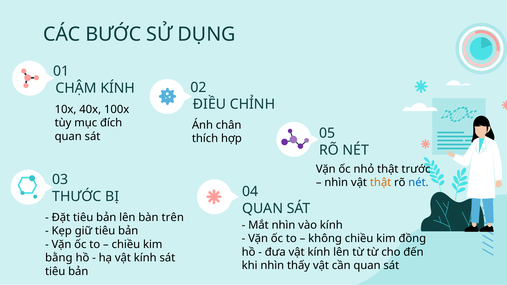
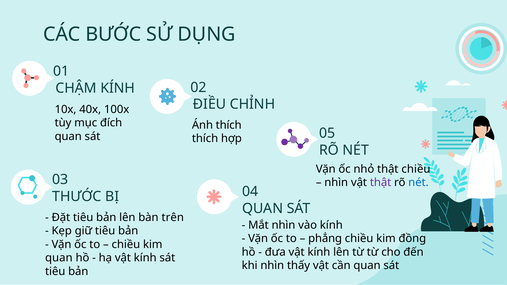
Ánh chân: chân -> thích (229, 125)
thật trước: trước -> chiều (416, 169)
thật colour: orange -> purple (381, 183)
không: không -> phẳng (325, 239)
bằng: bằng -> quan (59, 258)
